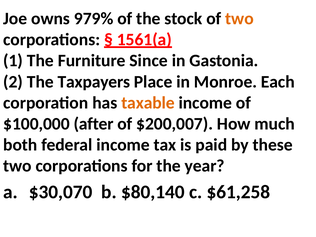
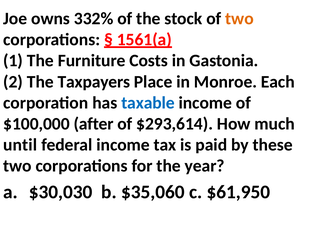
979%: 979% -> 332% (94, 19)
Since: Since -> Costs (149, 61)
taxable colour: orange -> blue (148, 103)
$200,007: $200,007 -> $293,614 (175, 124)
both: both -> until (20, 145)
$30,070: $30,070 -> $30,030 (61, 192)
$80,140: $80,140 -> $35,060 (153, 192)
$61,258: $61,258 -> $61,950 (238, 192)
